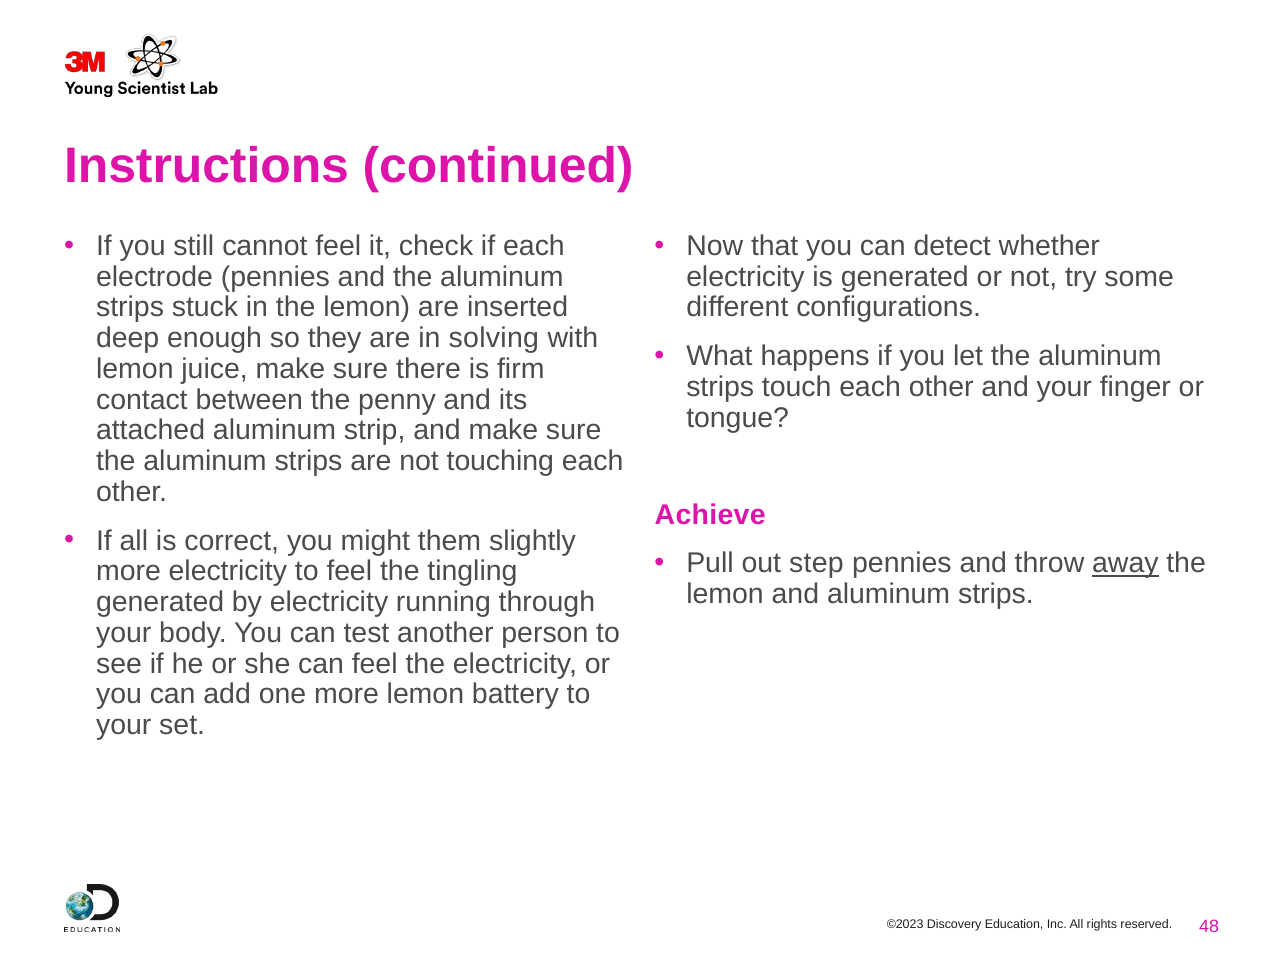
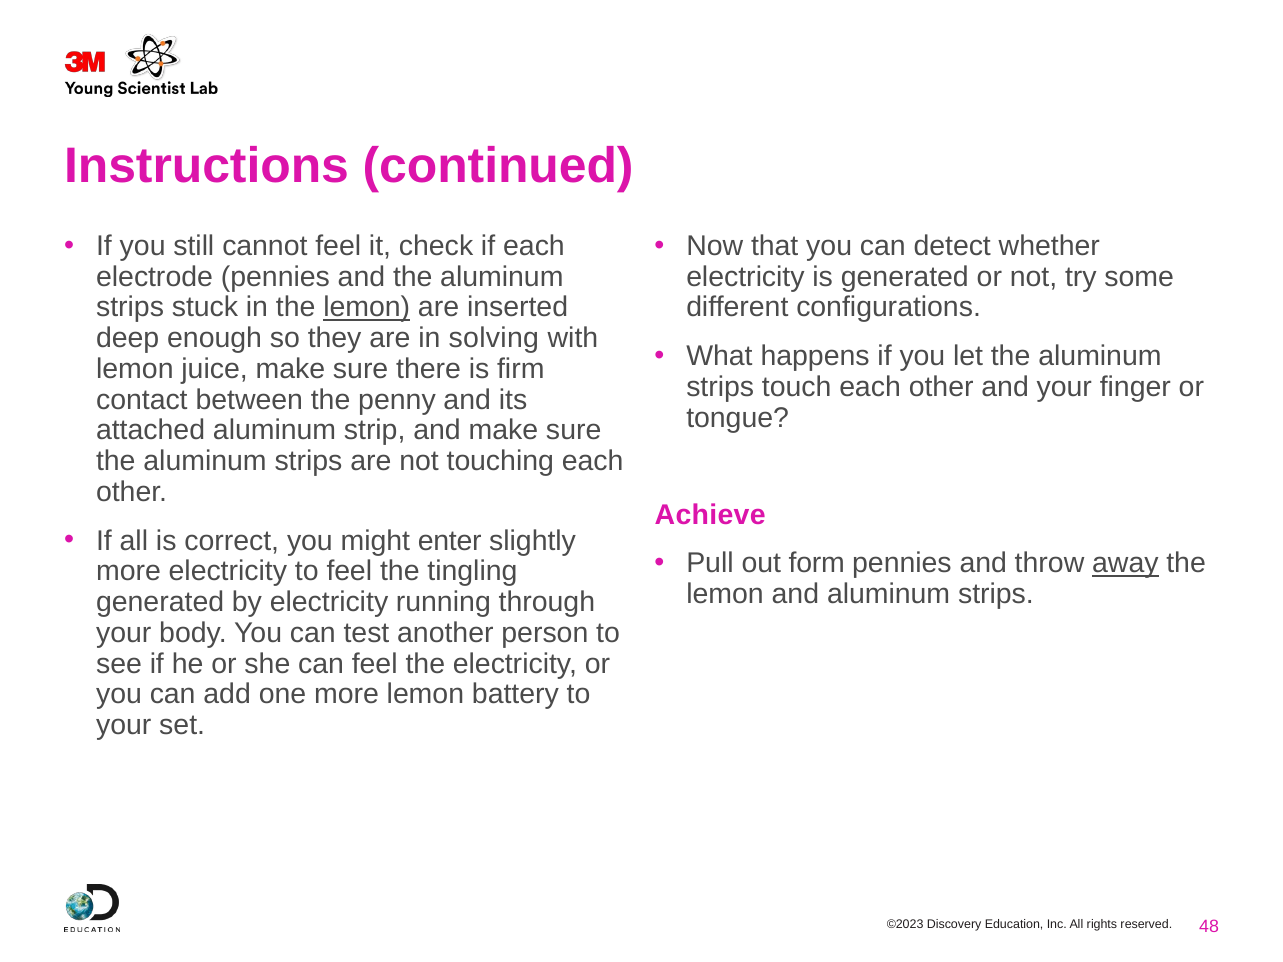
lemon underline: none -> present (367, 308)
them: them -> enter (450, 541)
step: step -> form (817, 564)
